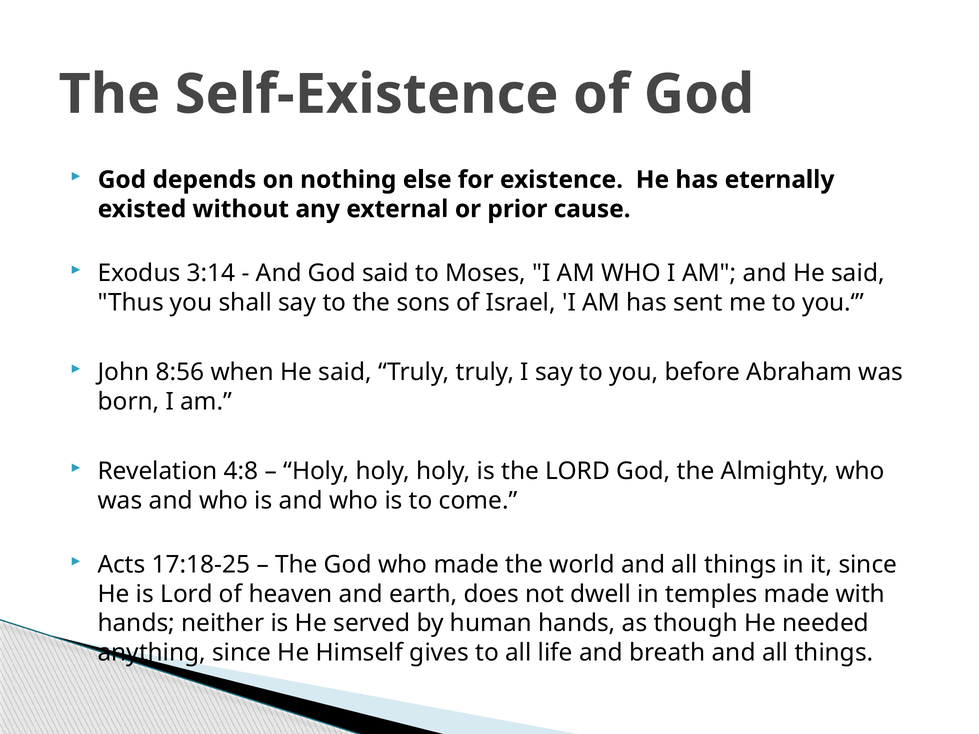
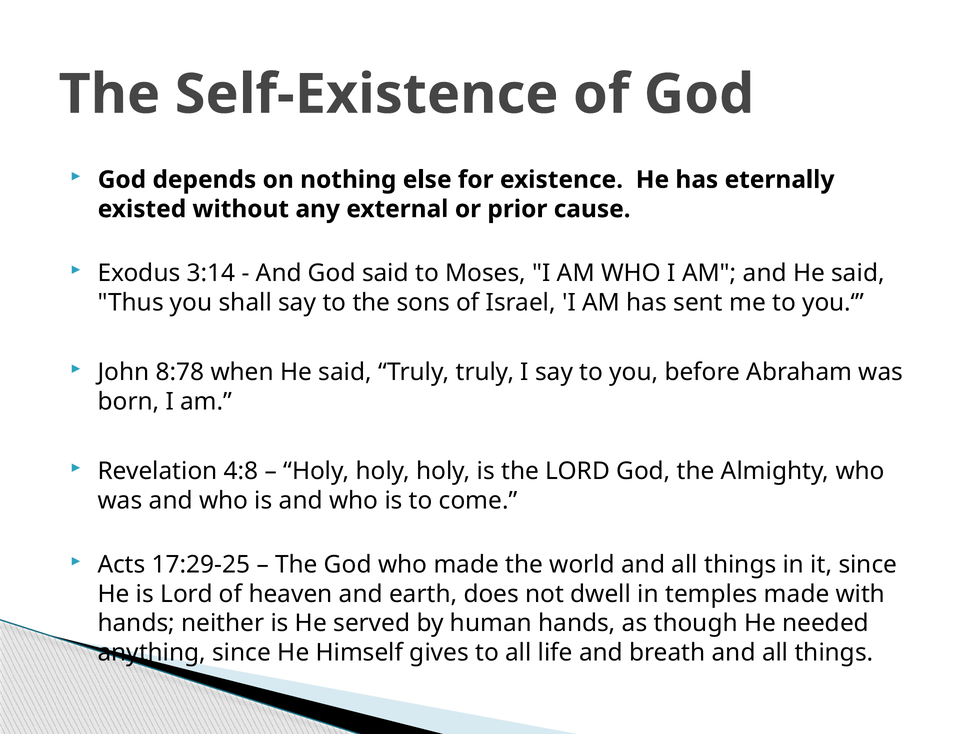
8:56: 8:56 -> 8:78 (180, 372)
17:18-25: 17:18-25 -> 17:29-25 (201, 565)
